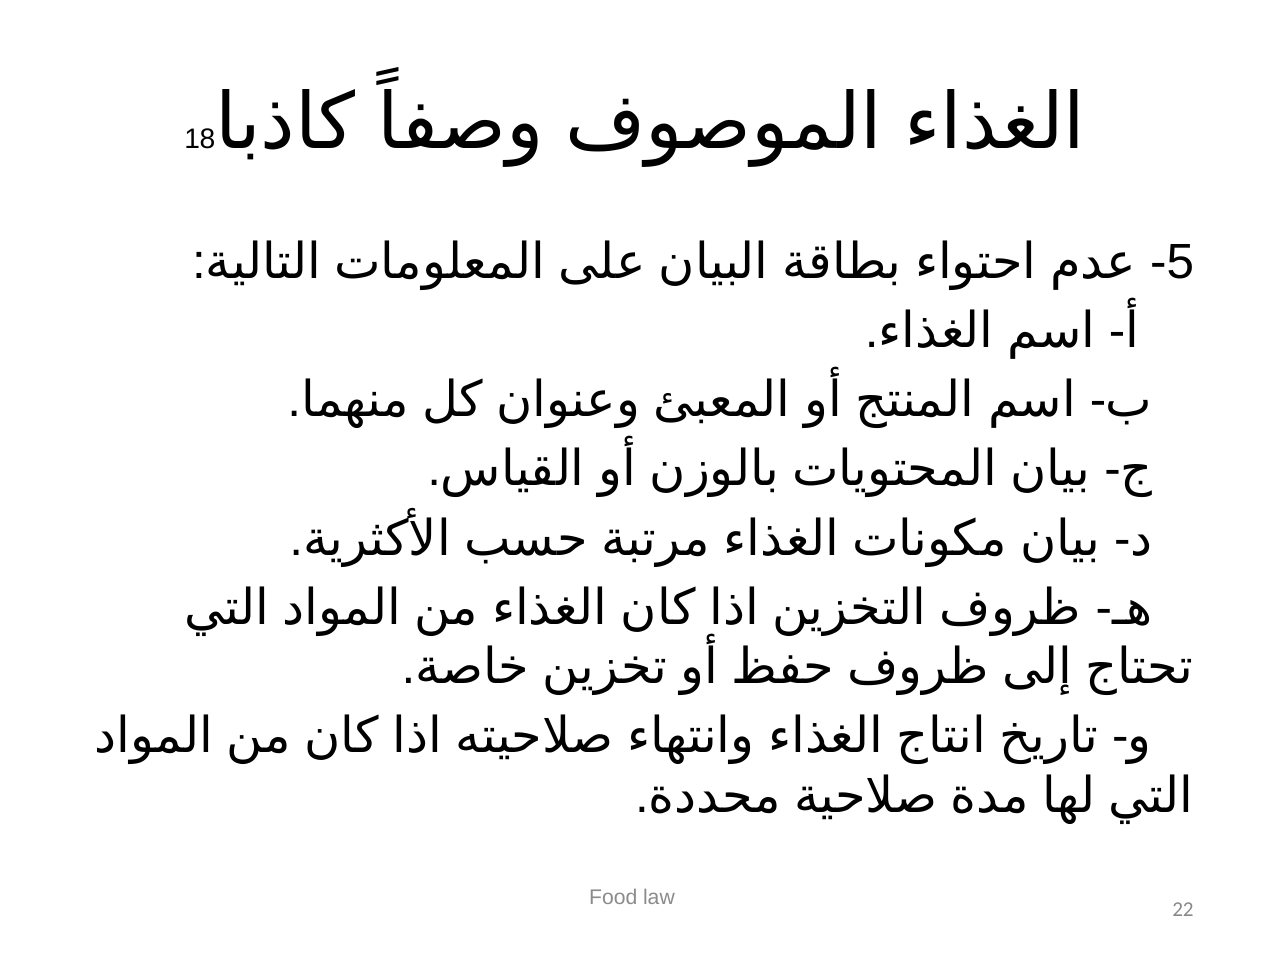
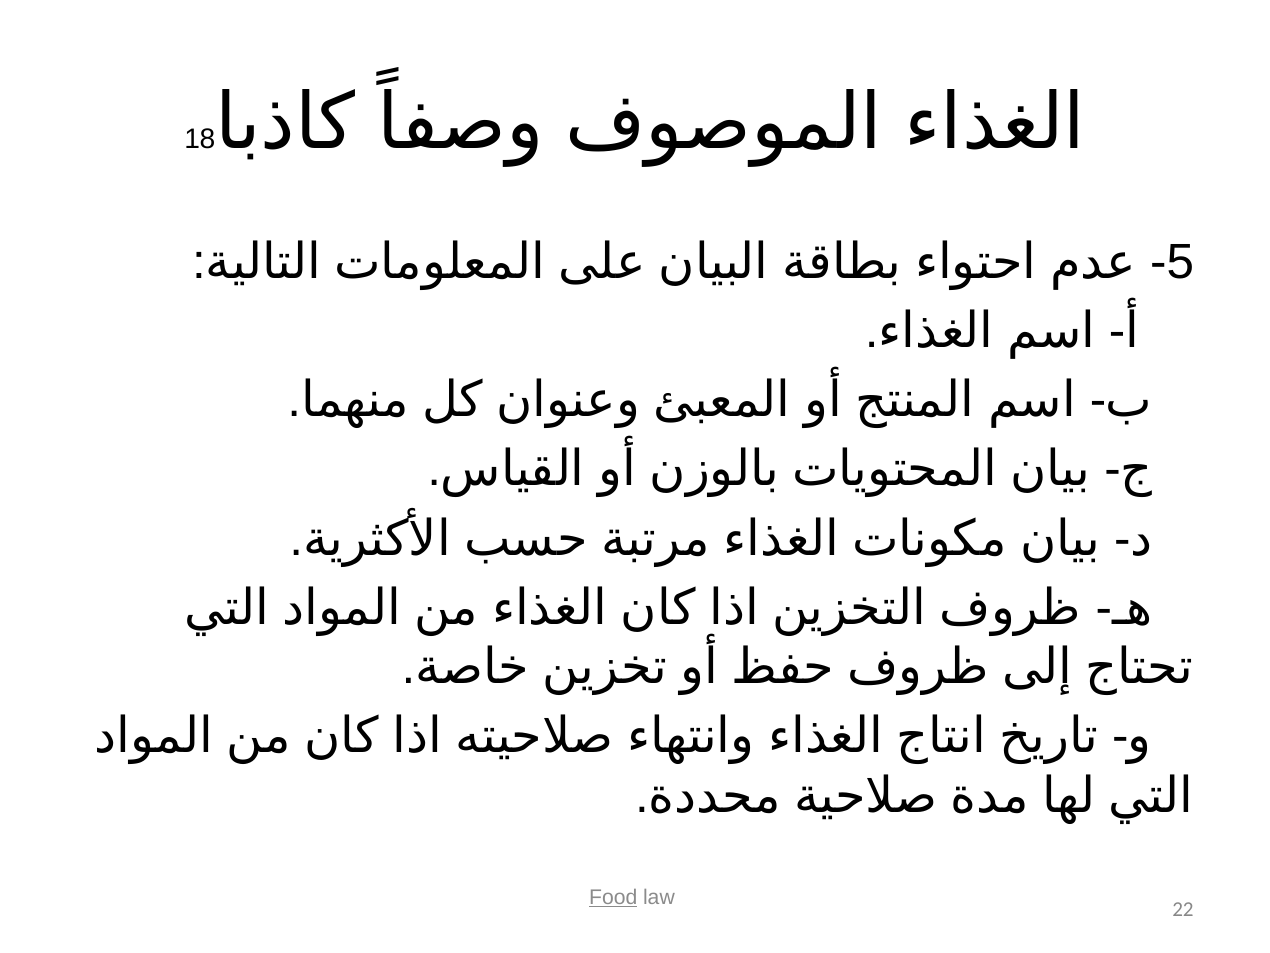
Food underline: none -> present (613, 897)
